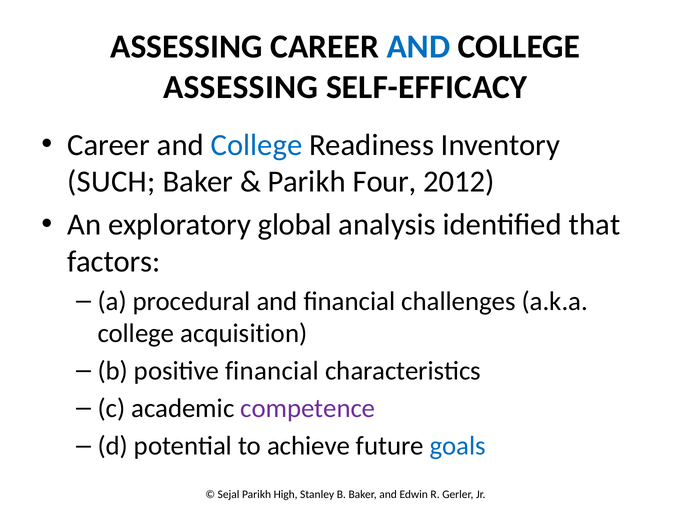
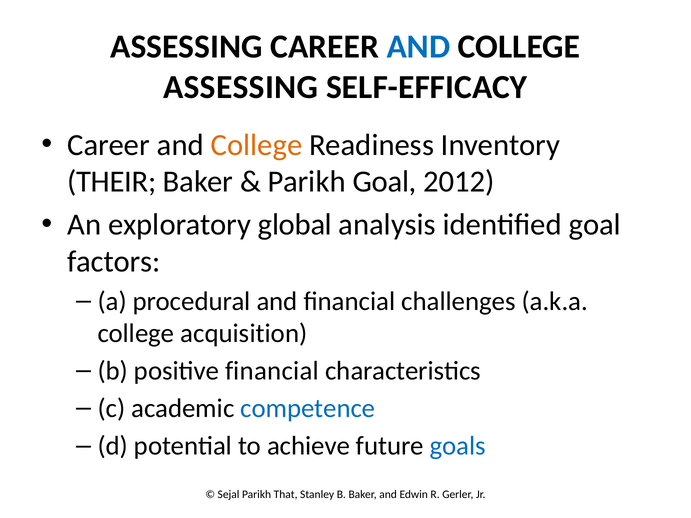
College colour: blue -> orange (257, 145)
SUCH: SUCH -> THEIR (112, 182)
Parikh Four: Four -> Goal (385, 182)
identified that: that -> goal (595, 225)
competence colour: purple -> blue (308, 409)
High: High -> That (286, 494)
